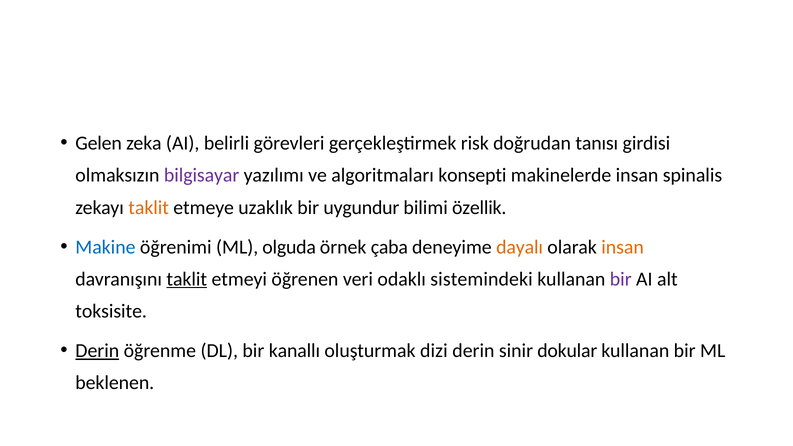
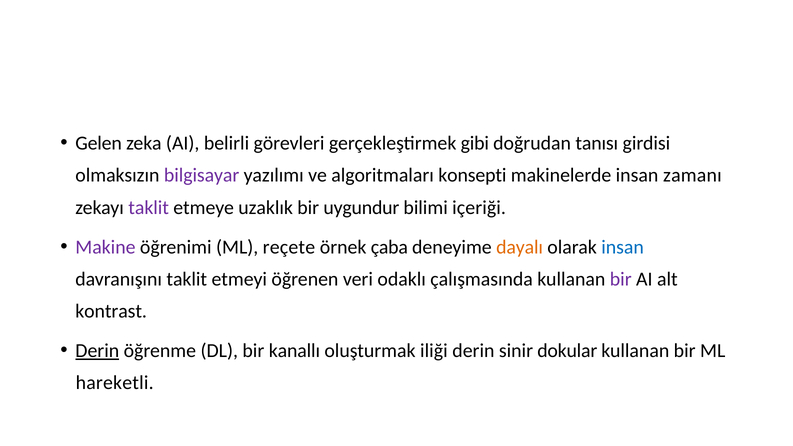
risk: risk -> gibi (475, 143)
spinalis: spinalis -> zamanı (692, 175)
taklit colour: orange -> purple (149, 208)
özellik: özellik -> içeriği (479, 208)
Makine colour: blue -> purple (105, 247)
olguda: olguda -> reçete (289, 247)
insan colour: orange -> blue (623, 247)
taklit underline: present -> none (187, 279)
sistemindeki: sistemindeki -> çalışmasında (482, 279)
toksisite: toksisite -> kontrast (111, 311)
dizi: dizi -> iliği (434, 351)
beklenen: beklenen -> hareketli (115, 383)
